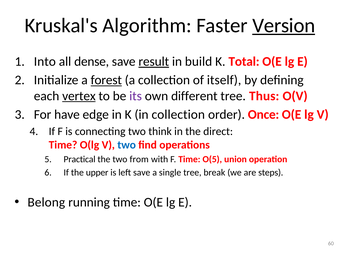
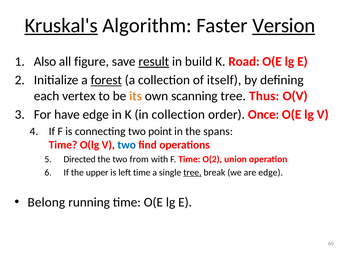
Kruskal's underline: none -> present (61, 26)
Into: Into -> Also (45, 62)
dense: dense -> figure (92, 62)
Total: Total -> Road (244, 62)
vertex underline: present -> none (79, 96)
its colour: purple -> orange (136, 96)
different: different -> scanning (194, 96)
think: think -> point (160, 131)
direct: direct -> spans (218, 131)
Practical: Practical -> Directed (80, 159)
O(5: O(5 -> O(2 (212, 159)
left save: save -> time (142, 172)
tree underline: none -> present (192, 172)
are steps: steps -> edge (271, 172)
